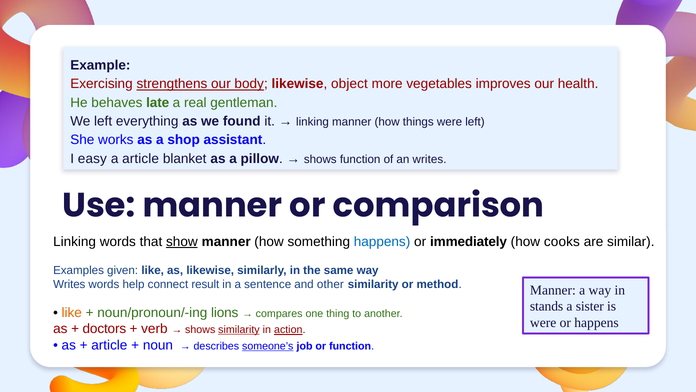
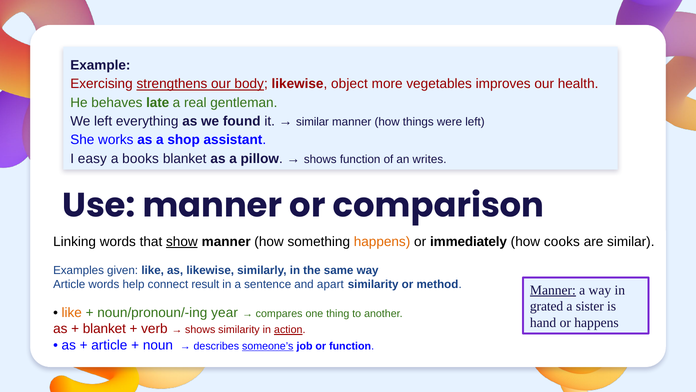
linking: linking -> similar (313, 122)
a article: article -> books (141, 158)
happens colour: blue -> orange (382, 241)
Writes: Writes -> Article (69, 284)
other: other -> apart (330, 284)
Manner underline: none -> present (553, 290)
stands: stands -> grated (547, 306)
lions: lions -> year (225, 312)
were: were -> hand (543, 322)
doctors: doctors -> blanket (104, 328)
similarity underline: present -> none (239, 329)
